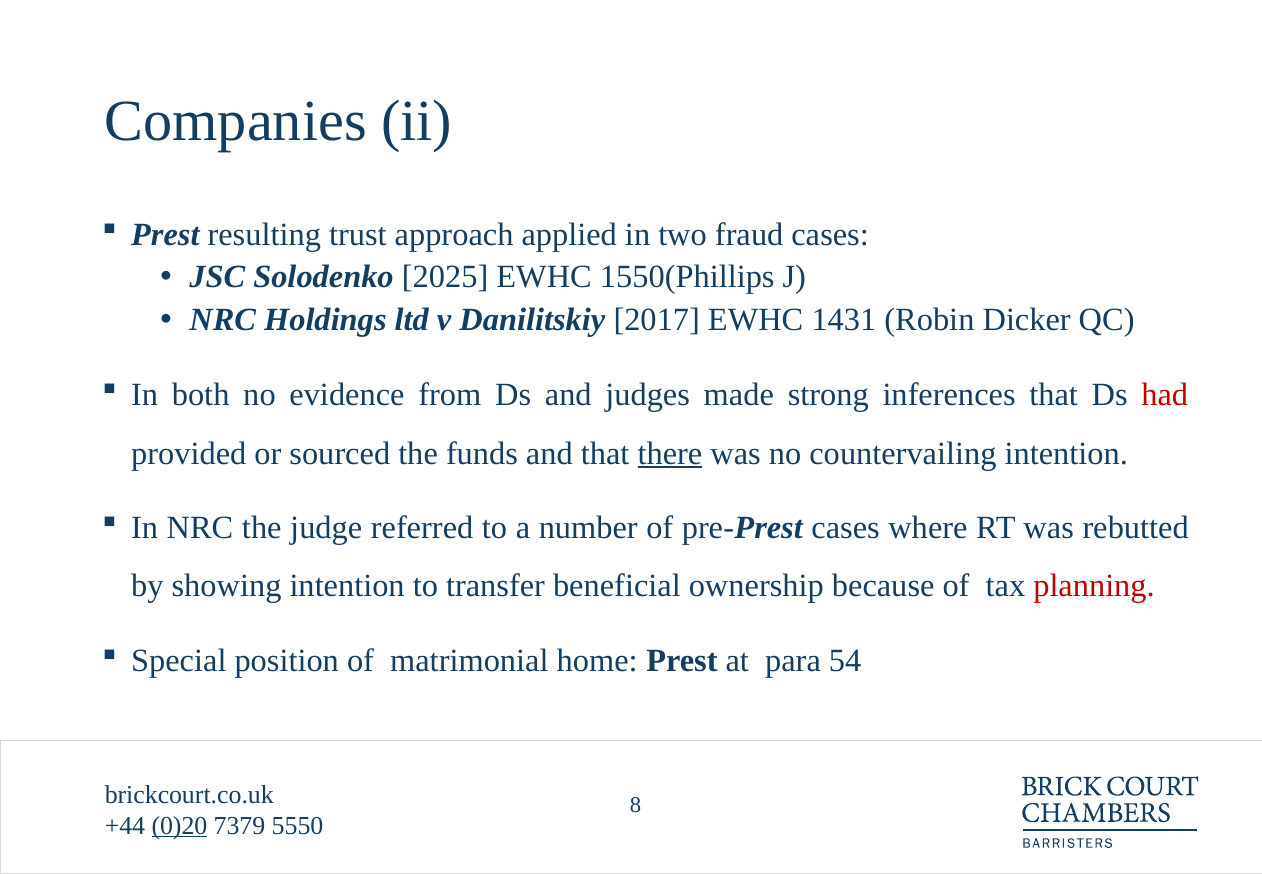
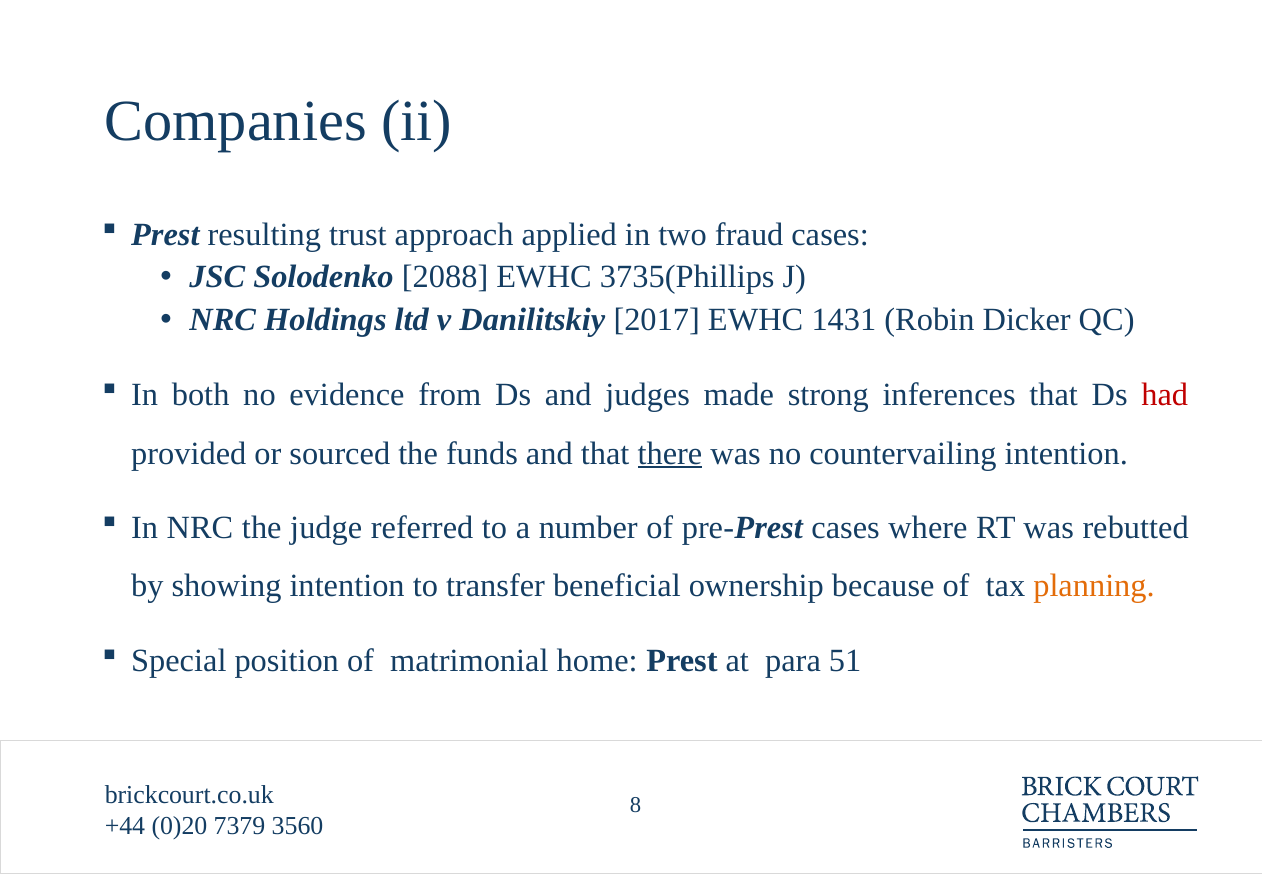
2025: 2025 -> 2088 (445, 277)
1550(Phillips: 1550(Phillips -> 3735(Phillips (687, 277)
planning colour: red -> orange (1094, 586)
54: 54 -> 51 (845, 660)
0)20 underline: present -> none (179, 825)
5550: 5550 -> 3560 (298, 825)
